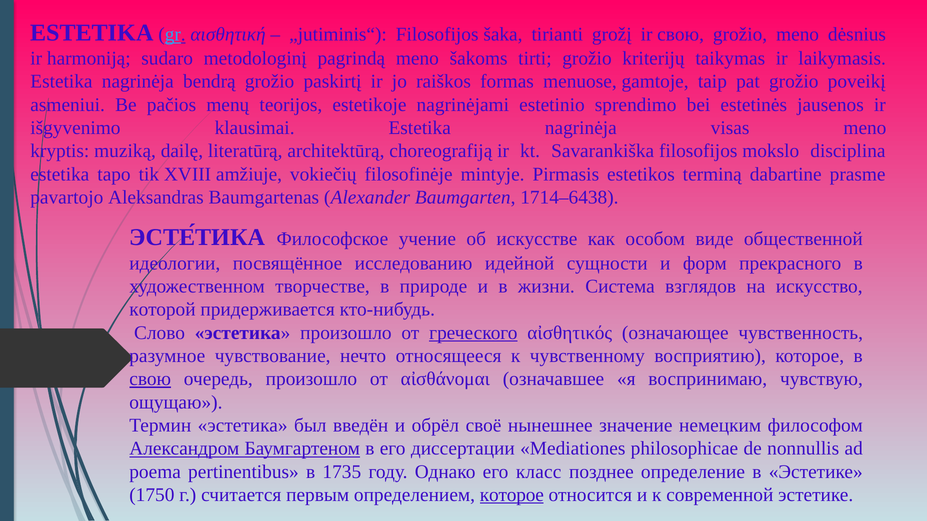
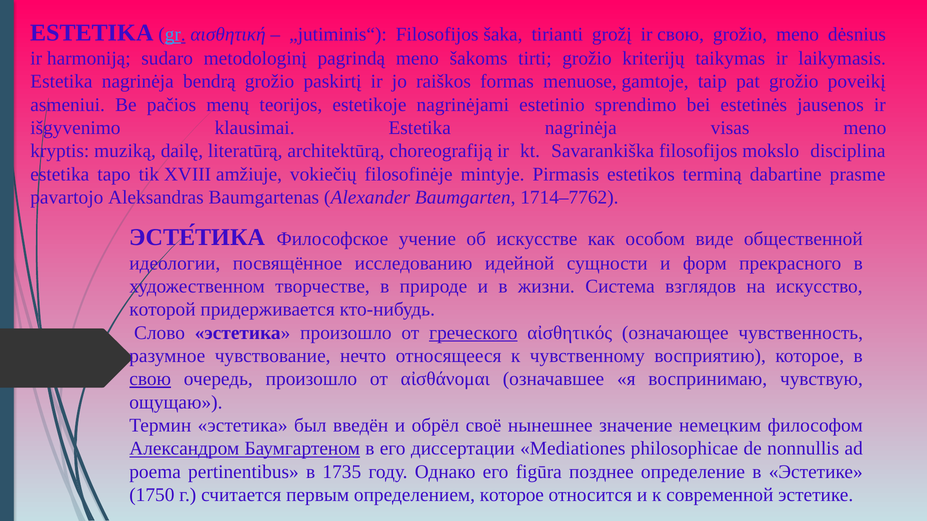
1714–6438: 1714–6438 -> 1714–7762 (569, 198)
класс: класс -> figūra (539, 472)
которое underline: present -> none (512, 495)
